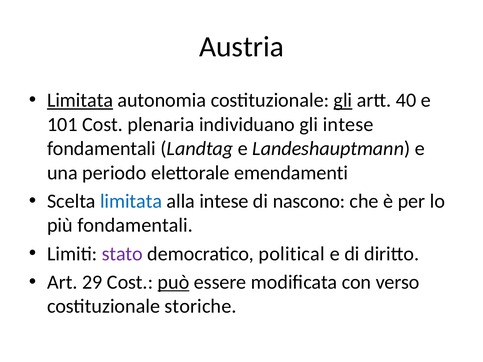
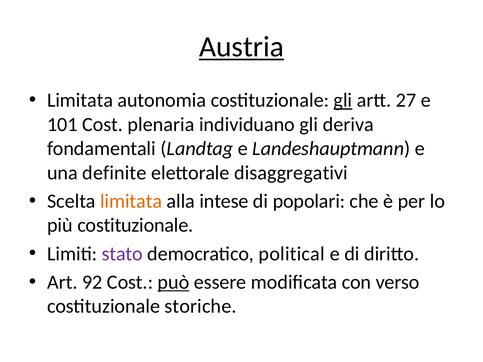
Austria underline: none -> present (241, 47)
Limitata underline: present -> none (80, 100)
40: 40 -> 27 (406, 100)
gli intese: intese -> deriva (348, 125)
periodo: periodo -> definite (114, 173)
emendamenti: emendamenti -> disaggregativi (291, 173)
limitata colour: blue -> orange (131, 201)
nascono: nascono -> popolari (309, 201)
più fondamentali: fondamentali -> costituzionale (135, 225)
29: 29 -> 92 (92, 282)
